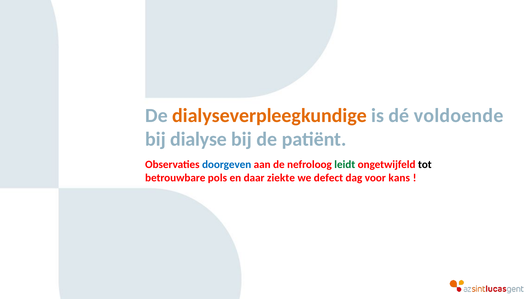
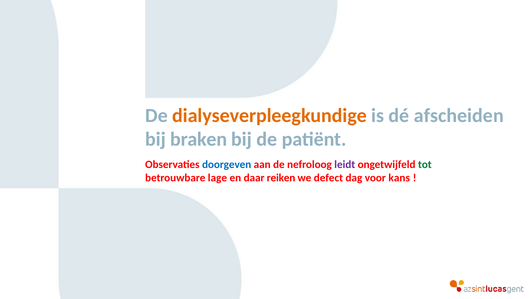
voldoende: voldoende -> afscheiden (459, 116)
dialyse: dialyse -> braken (199, 139)
leidt colour: green -> purple (345, 165)
tot colour: black -> green (425, 165)
pols: pols -> lage (217, 178)
ziekte: ziekte -> reiken (281, 178)
